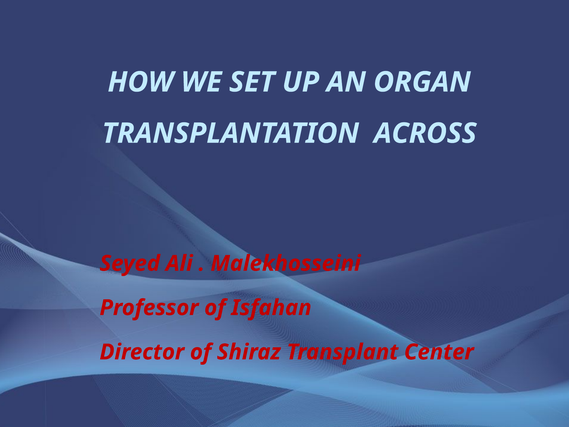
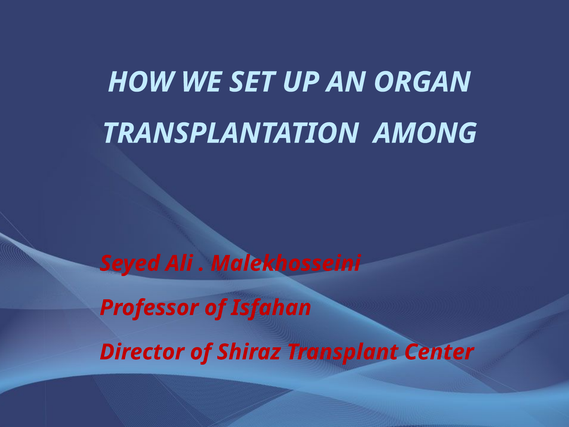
ACROSS: ACROSS -> AMONG (425, 133)
